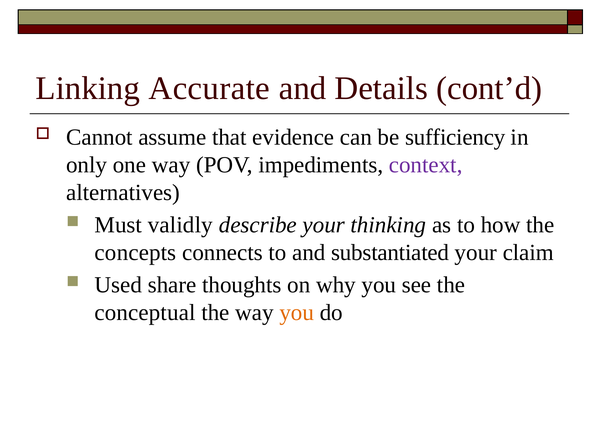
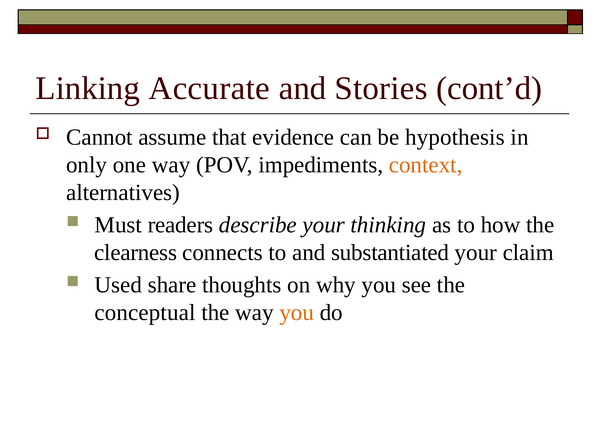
Details: Details -> Stories (381, 88)
sufficiency: sufficiency -> hypothesis (455, 137)
context colour: purple -> orange (426, 165)
validly: validly -> readers (180, 225)
concepts: concepts -> clearness (136, 253)
